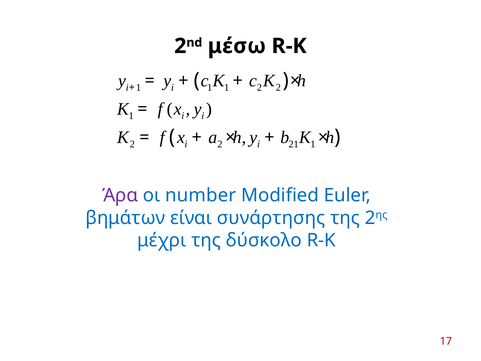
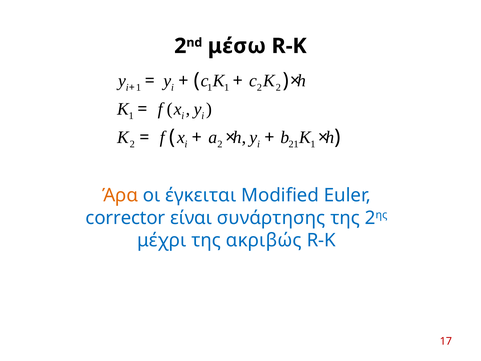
Άρα colour: purple -> orange (120, 195)
number: number -> έγκειται (201, 195)
βημάτων: βημάτων -> corrector (125, 218)
δύσκολο: δύσκολο -> ακριβώς (264, 240)
